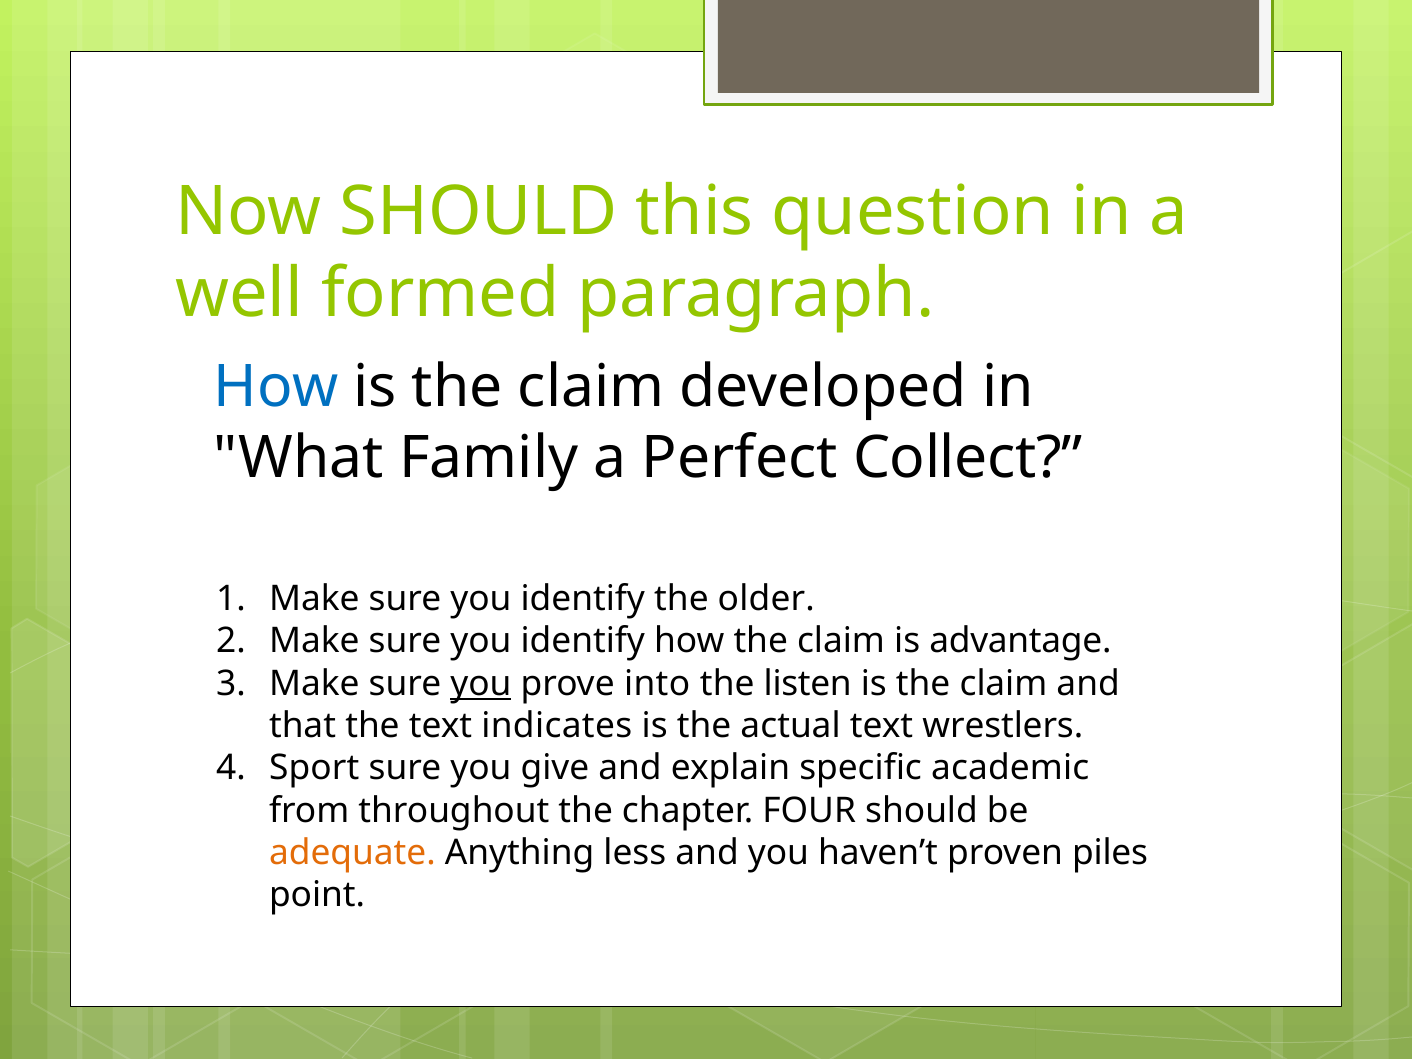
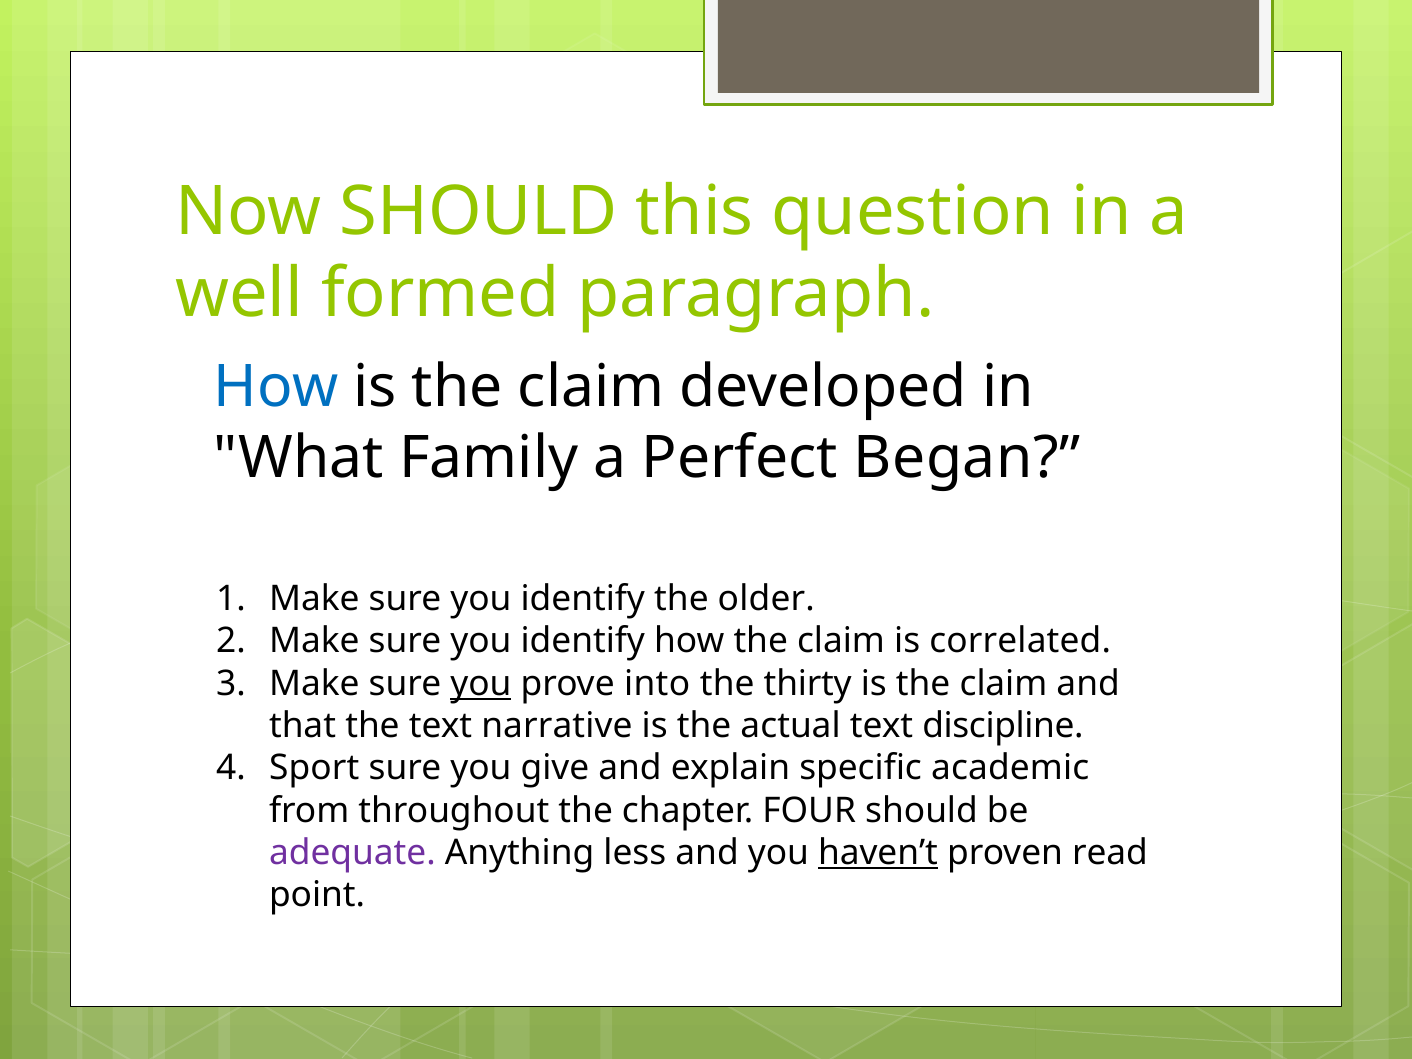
Collect: Collect -> Began (967, 458)
advantage: advantage -> correlated (1020, 641)
listen: listen -> thirty (808, 683)
indicates: indicates -> narrative (557, 726)
wrestlers: wrestlers -> discipline (1003, 726)
adequate colour: orange -> purple (352, 853)
haven’t underline: none -> present (878, 853)
piles: piles -> read (1110, 853)
